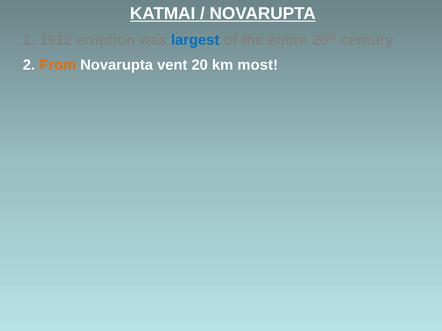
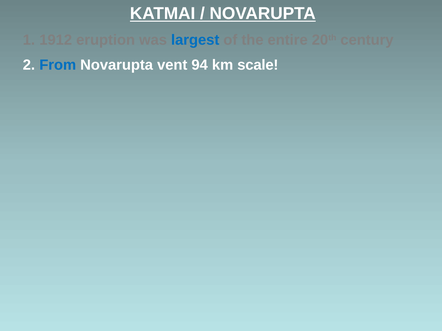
From colour: orange -> blue (58, 65)
20: 20 -> 94 (200, 65)
most: most -> scale (258, 65)
